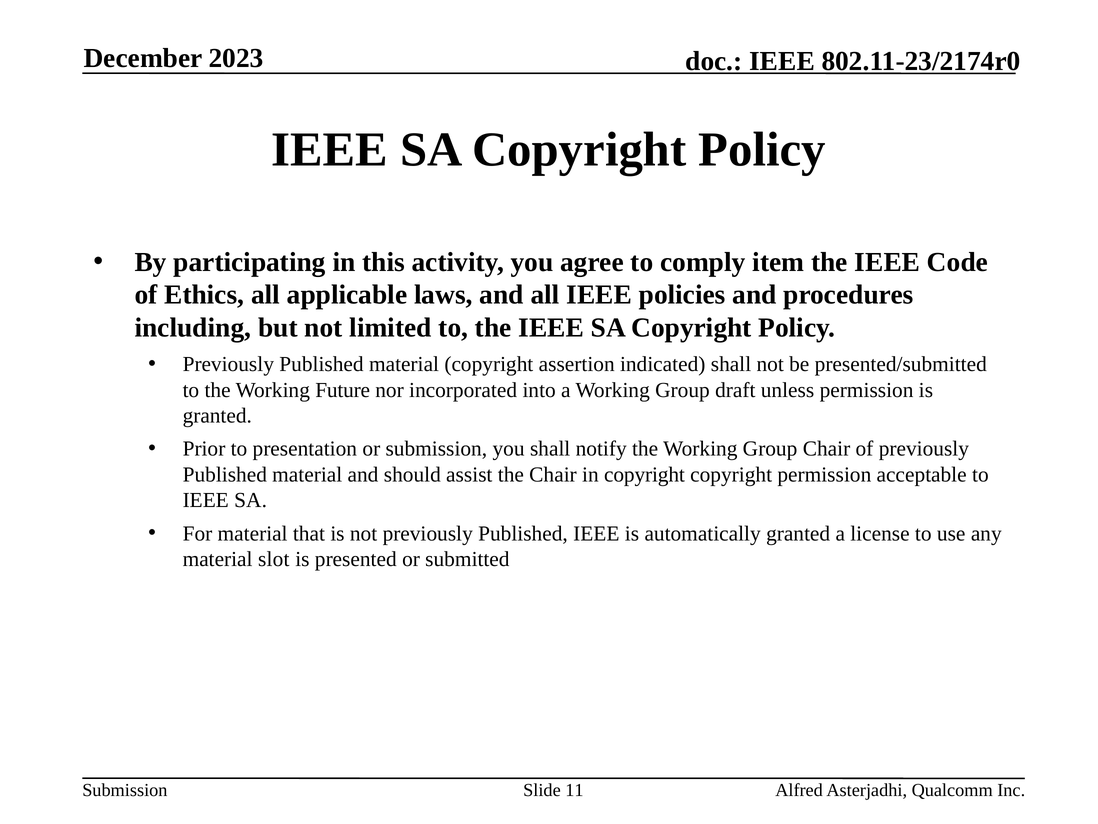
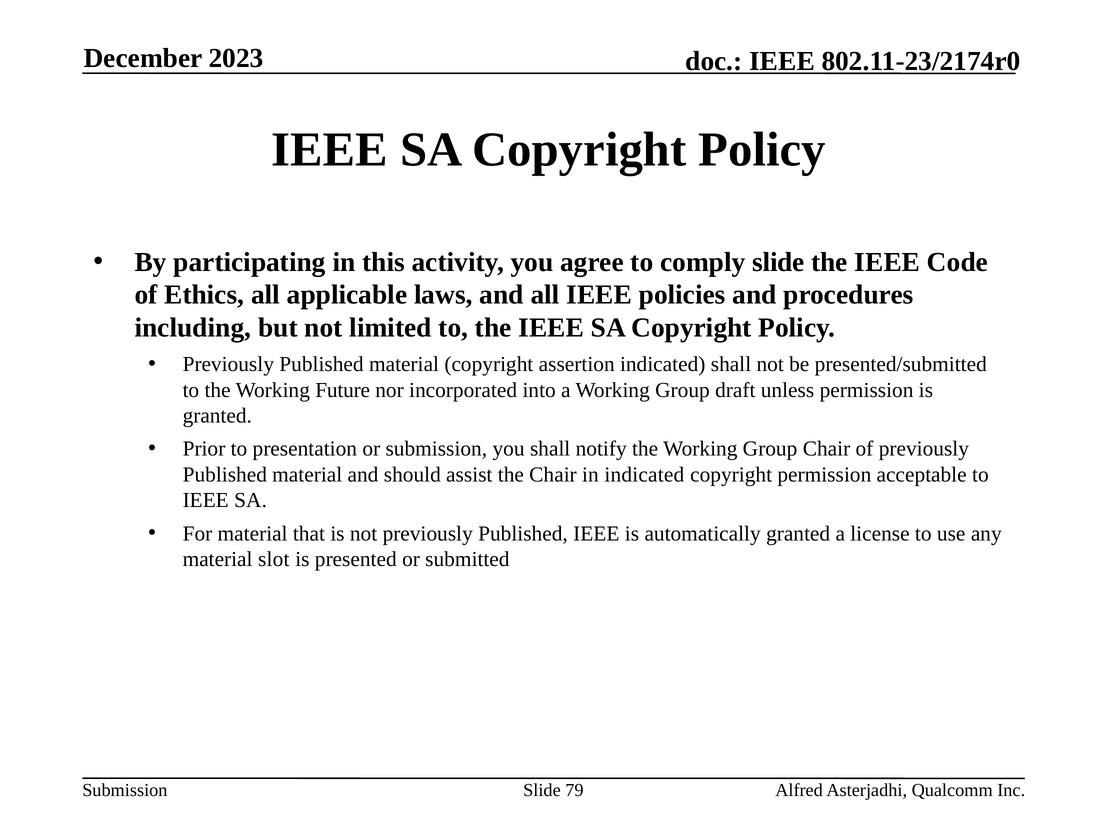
comply item: item -> slide (778, 262)
in copyright: copyright -> indicated (644, 474)
11: 11 -> 79 (574, 790)
